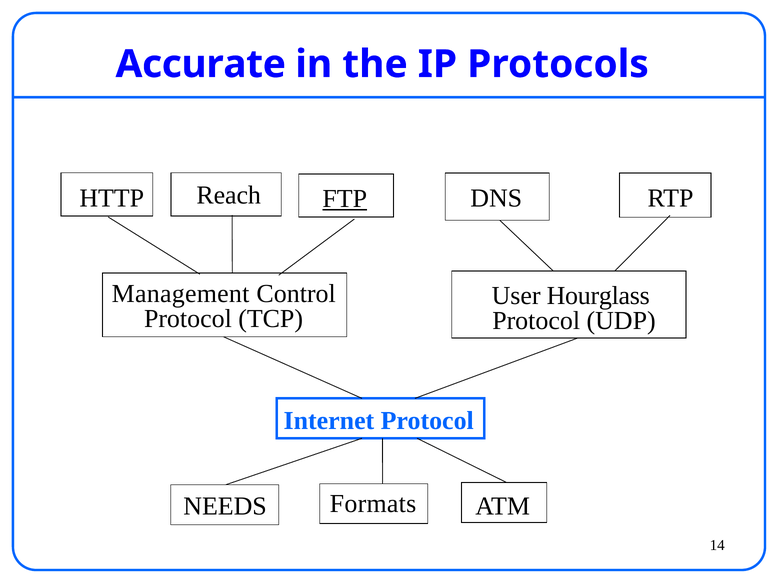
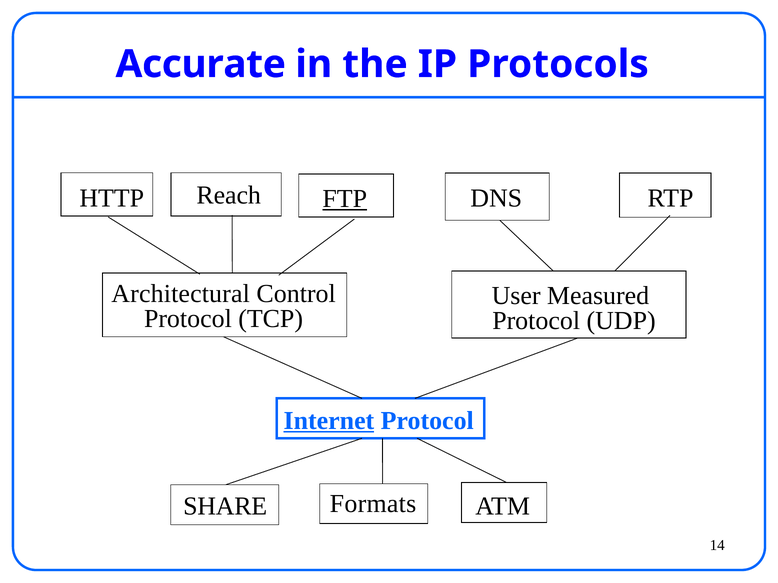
Management: Management -> Architectural (181, 294)
Hourglass: Hourglass -> Measured (598, 296)
Internet underline: none -> present (329, 421)
NEEDS: NEEDS -> SHARE (225, 506)
